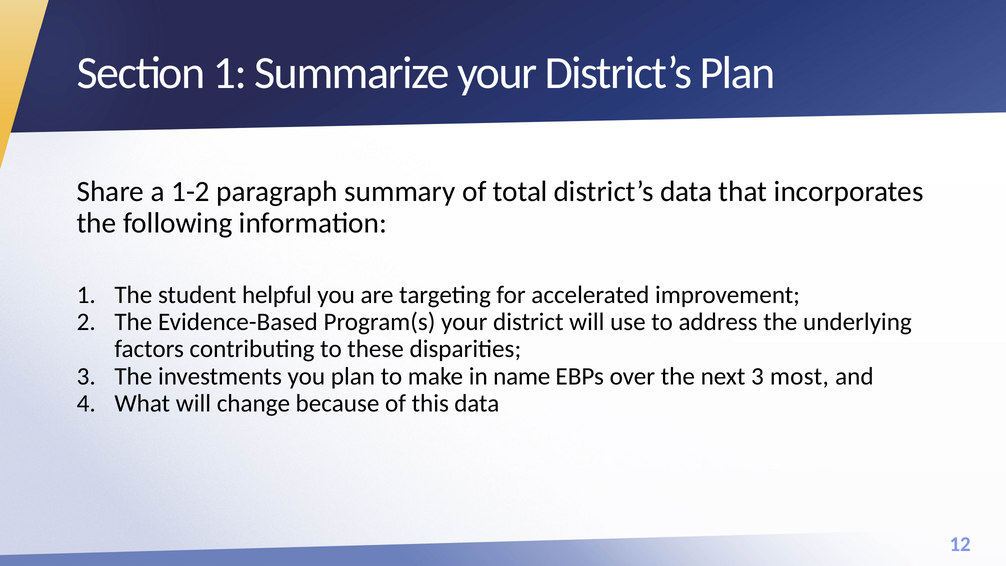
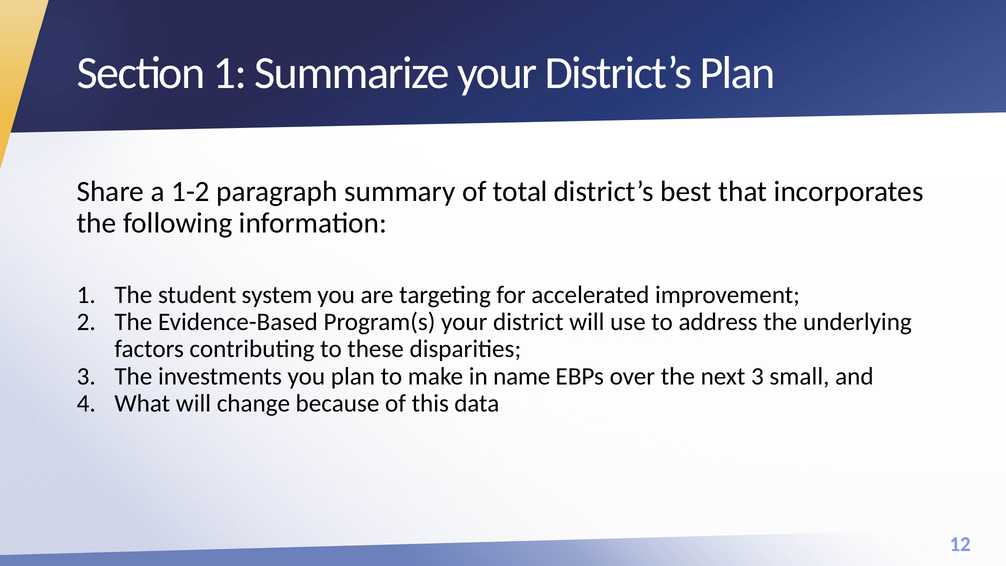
district’s data: data -> best (686, 192)
helpful: helpful -> system (277, 295)
most: most -> small (799, 376)
